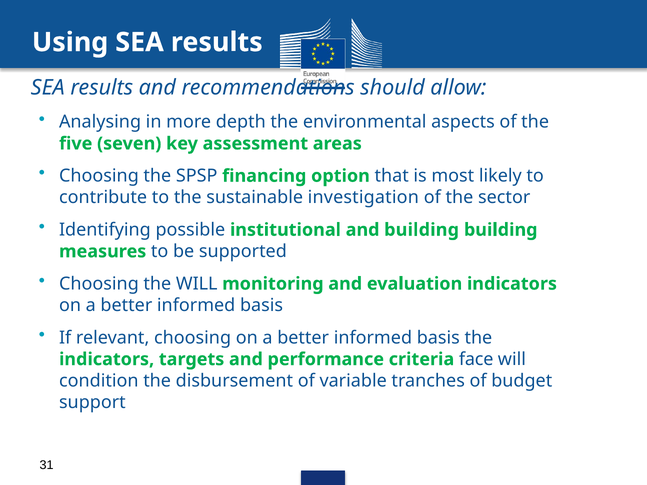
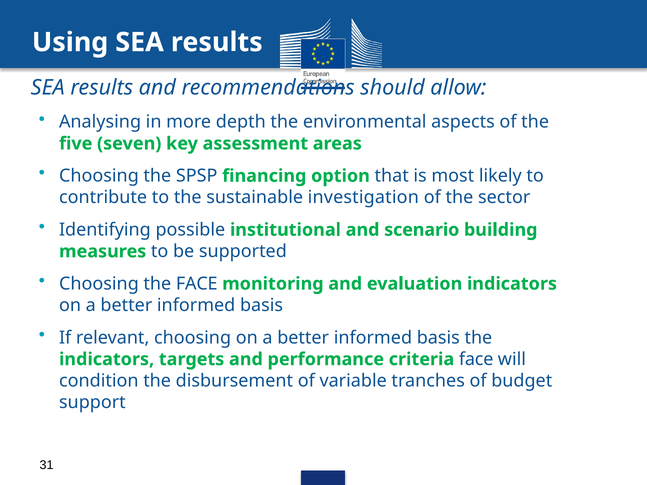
and building: building -> scenario (422, 230)
the WILL: WILL -> FACE (197, 284)
